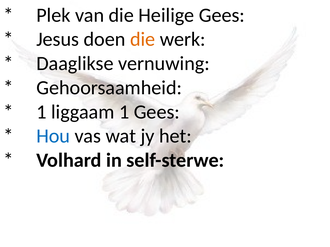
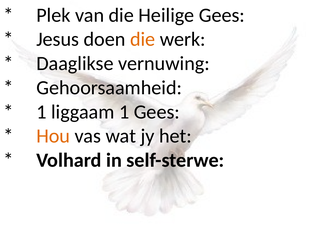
Hou colour: blue -> orange (53, 136)
